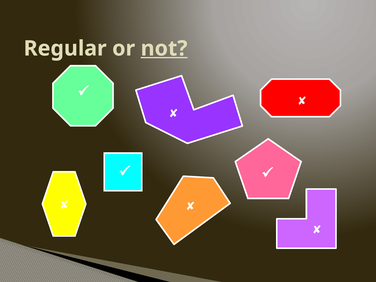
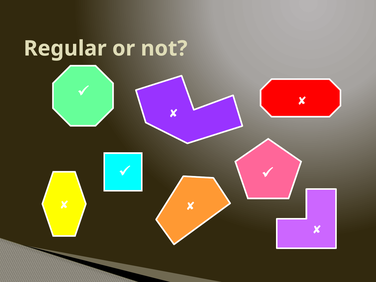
not underline: present -> none (164, 48)
